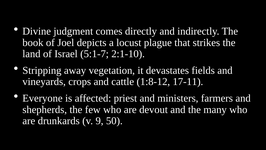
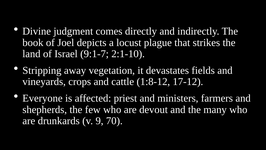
5:1-7: 5:1-7 -> 9:1-7 (94, 54)
17-11: 17-11 -> 17-12 (188, 82)
50: 50 -> 70 (114, 121)
